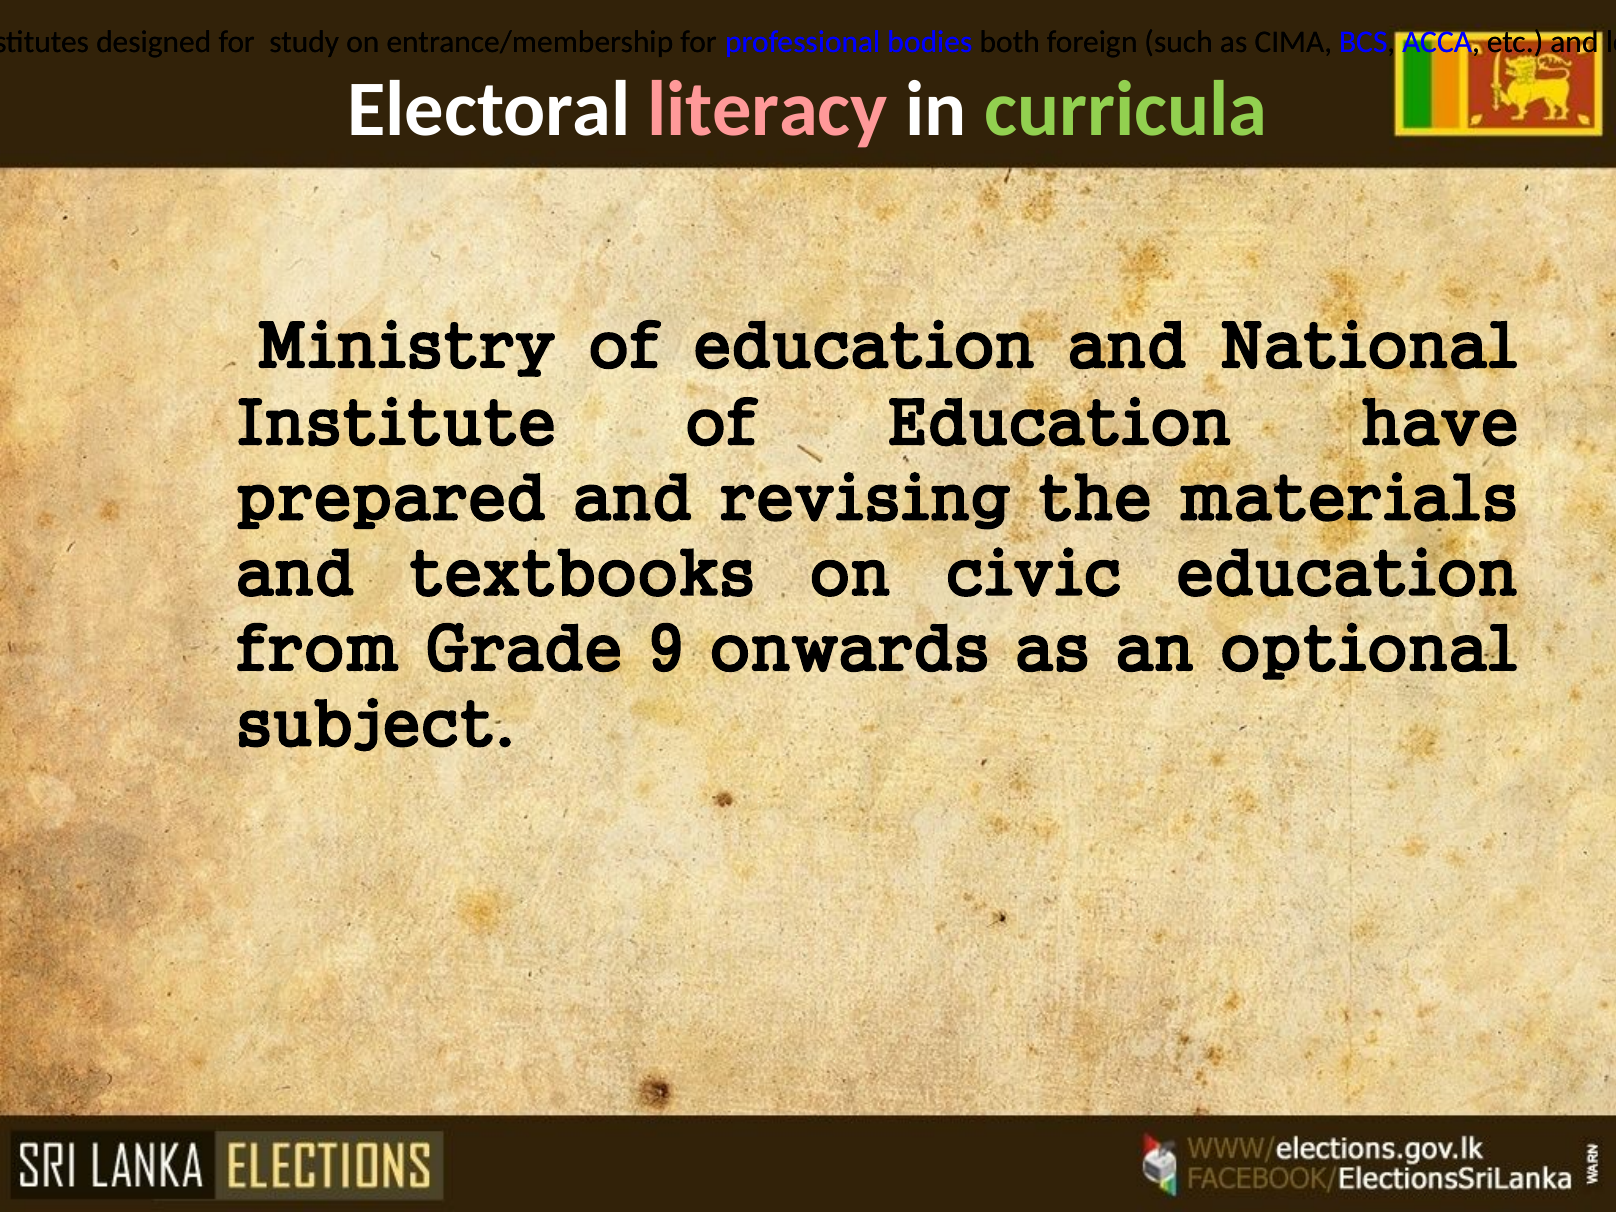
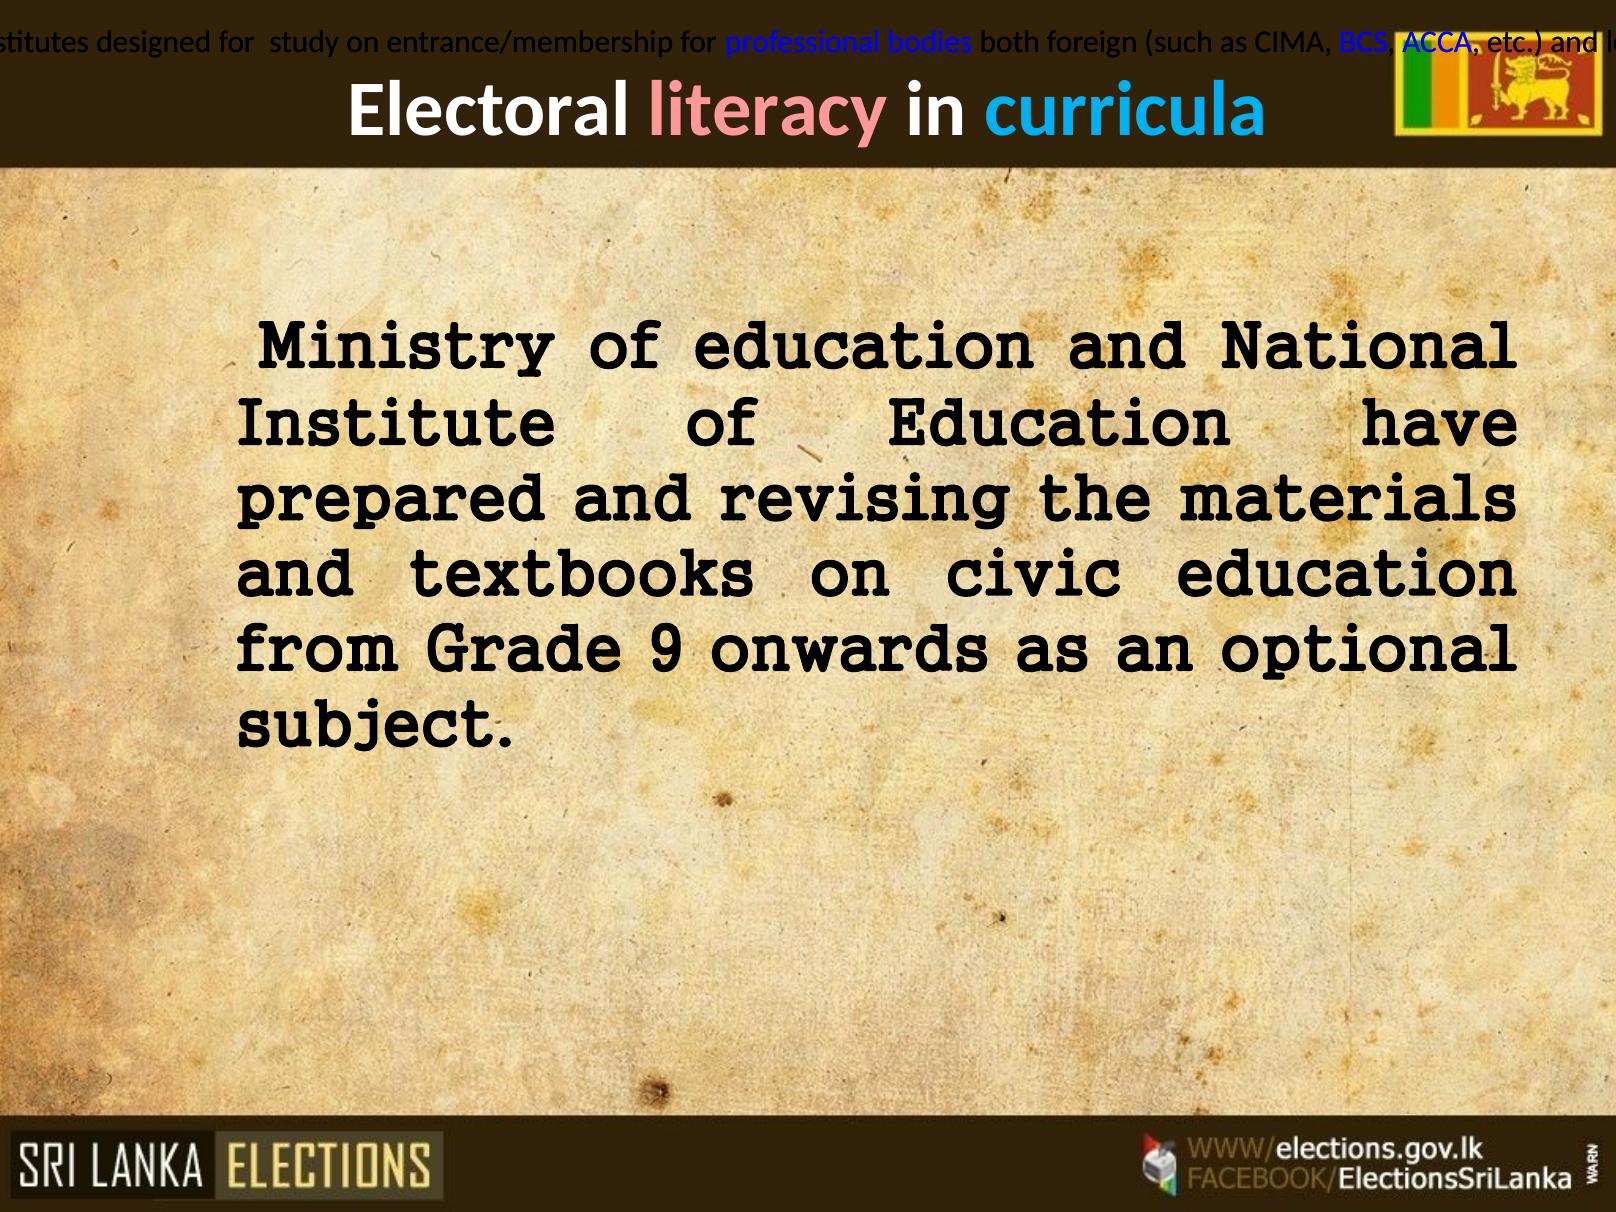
curricula colour: light green -> light blue (1126, 109)
